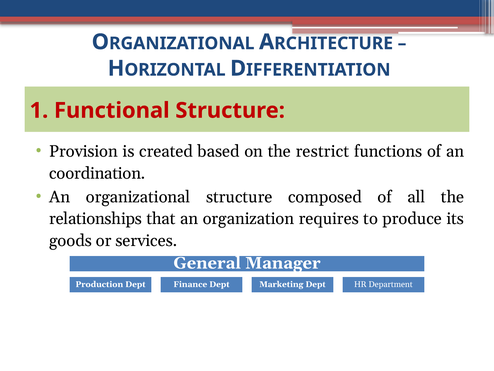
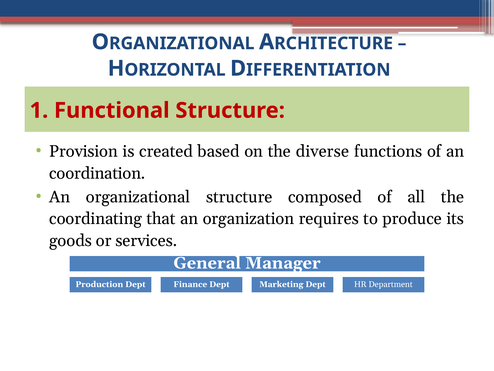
restrict: restrict -> diverse (322, 151)
relationships: relationships -> coordinating (96, 219)
